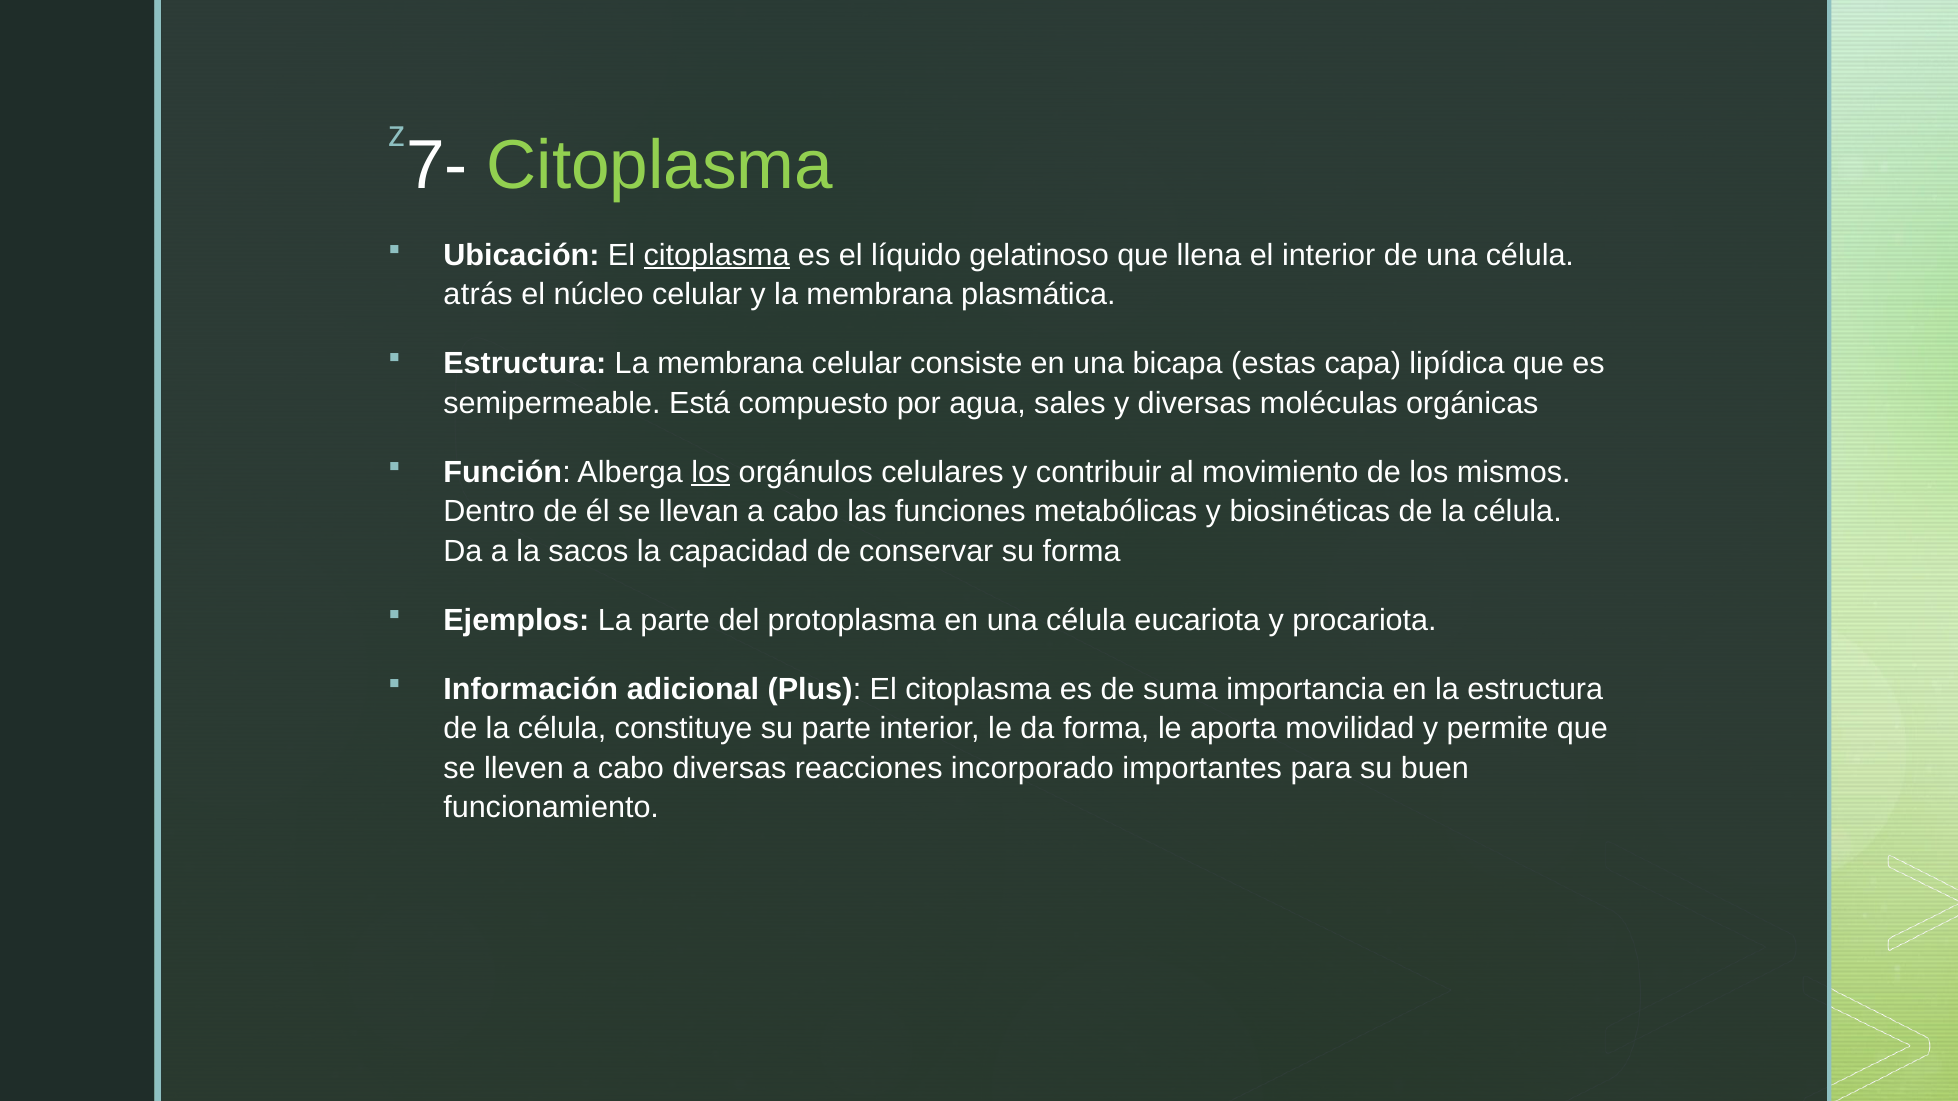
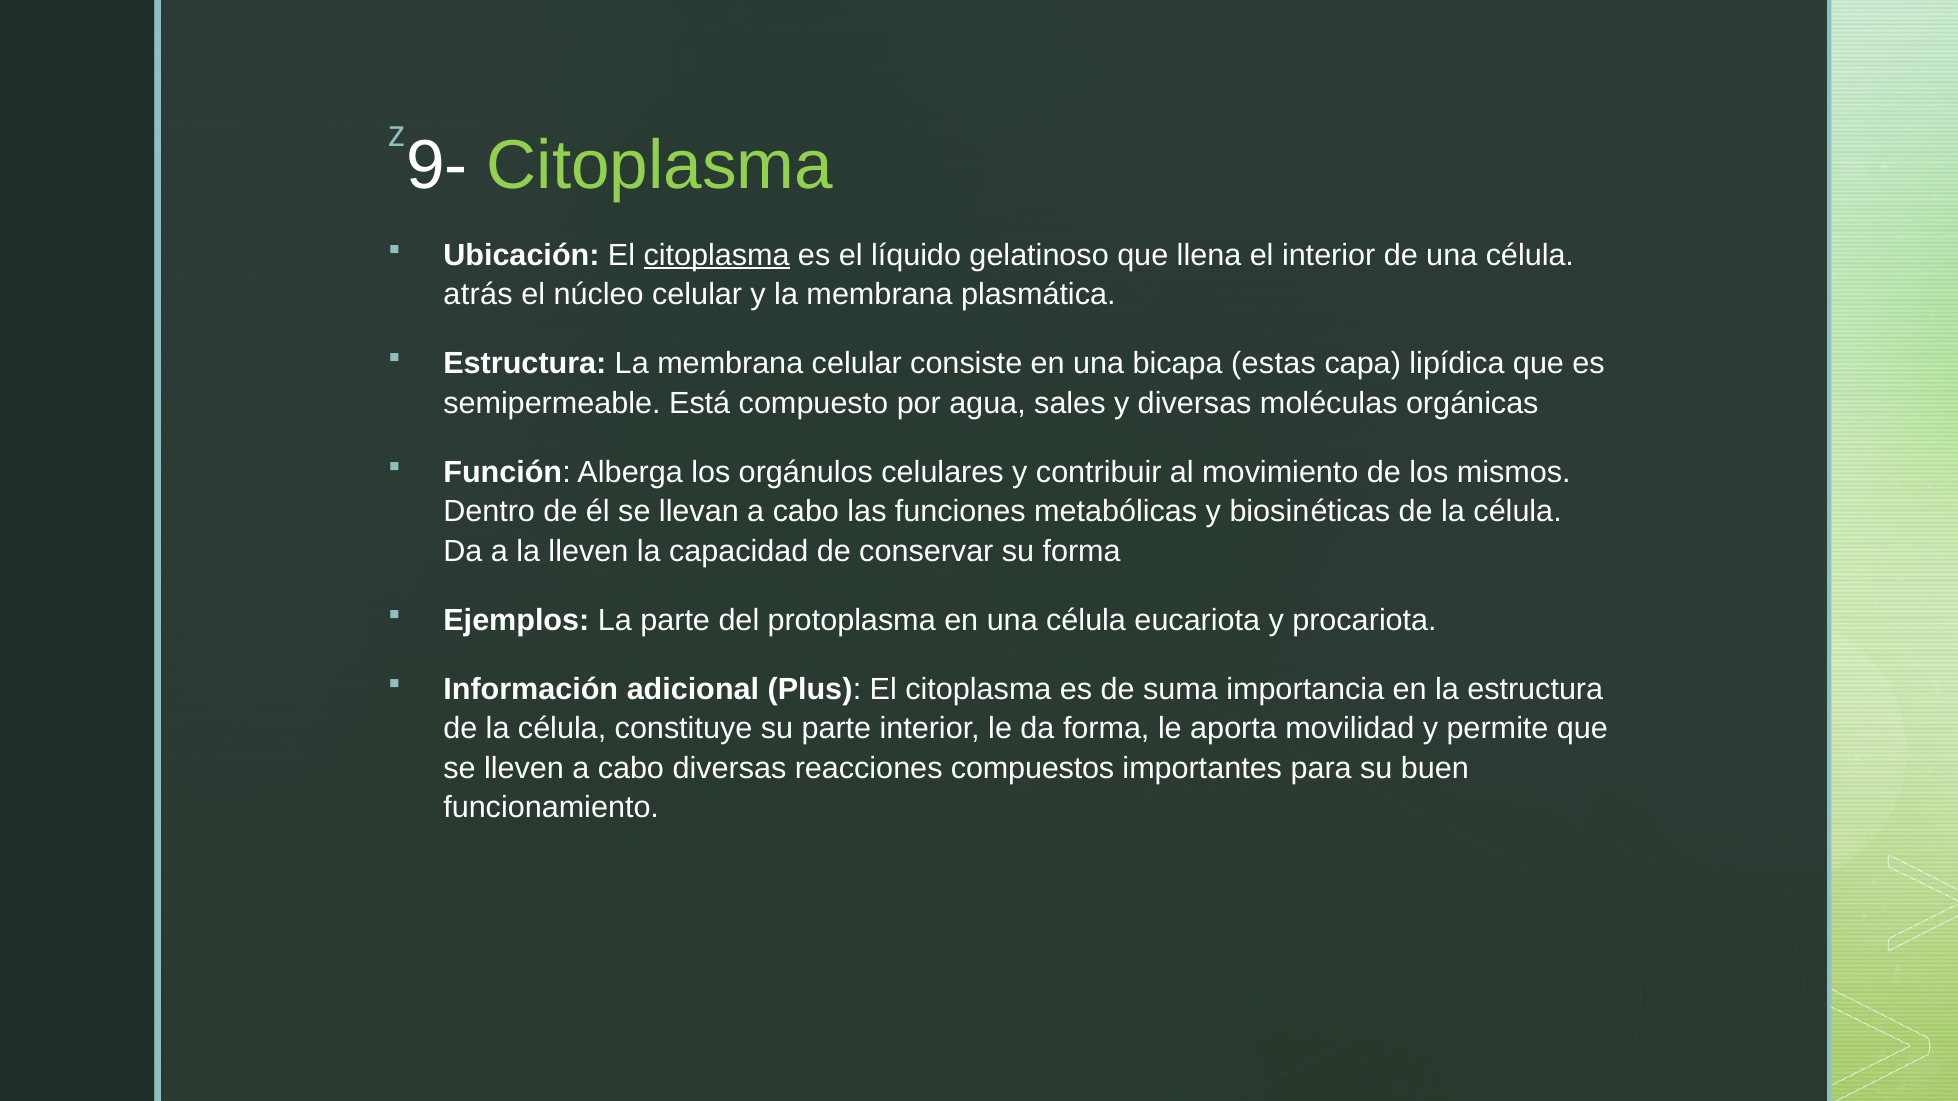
7-: 7- -> 9- (437, 166)
los underline: present -> none (711, 472)
la sacos: sacos -> lleven (588, 551)
incorporado: incorporado -> compuestos (1033, 768)
